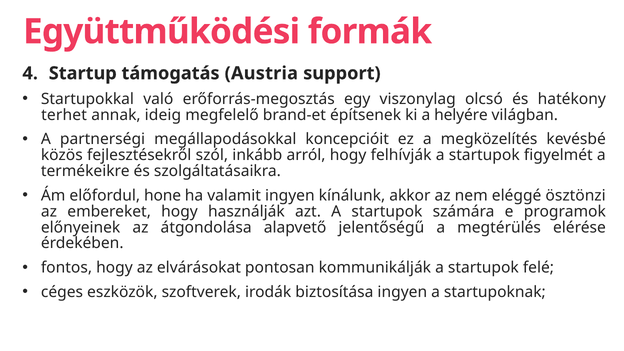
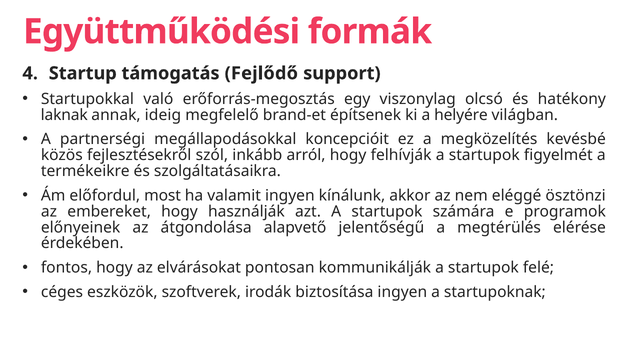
Austria: Austria -> Fejlődő (261, 73)
terhet: terhet -> laknak (64, 115)
hone: hone -> most (163, 196)
